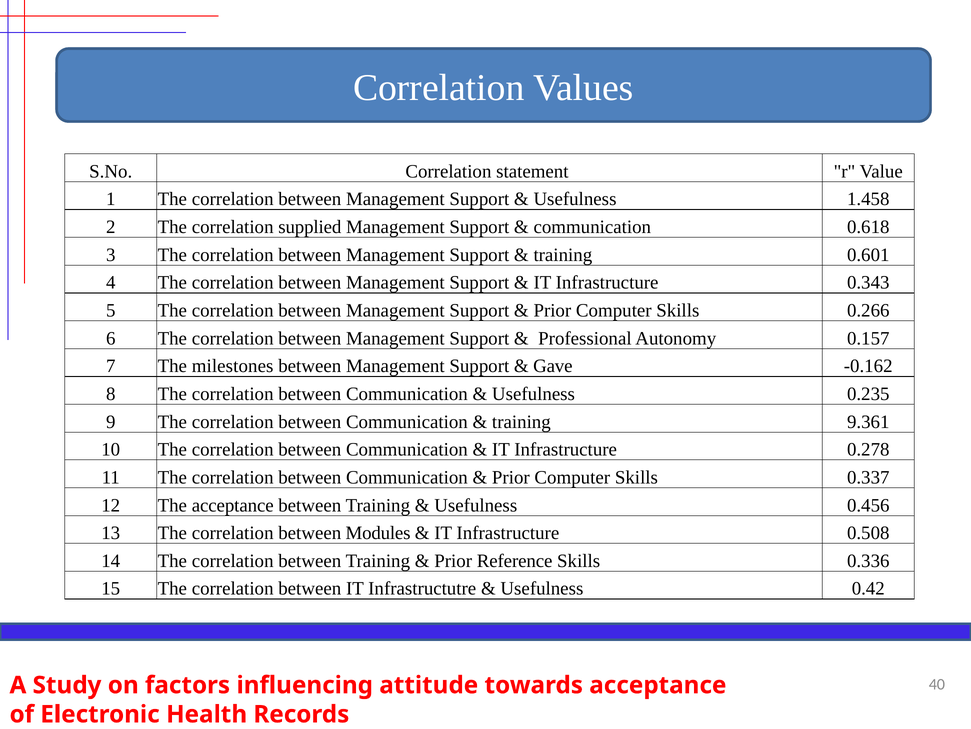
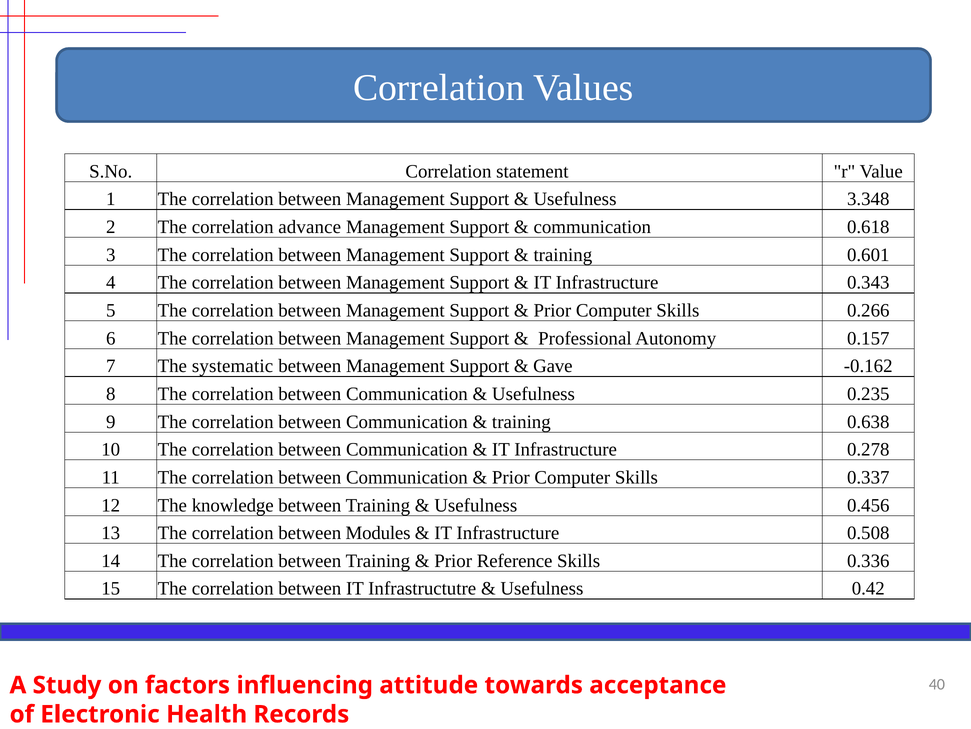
1.458: 1.458 -> 3.348 (868, 199)
supplied: supplied -> advance (310, 227)
milestones: milestones -> systematic (233, 366)
9.361: 9.361 -> 0.638 (868, 421)
The acceptance: acceptance -> knowledge (233, 505)
